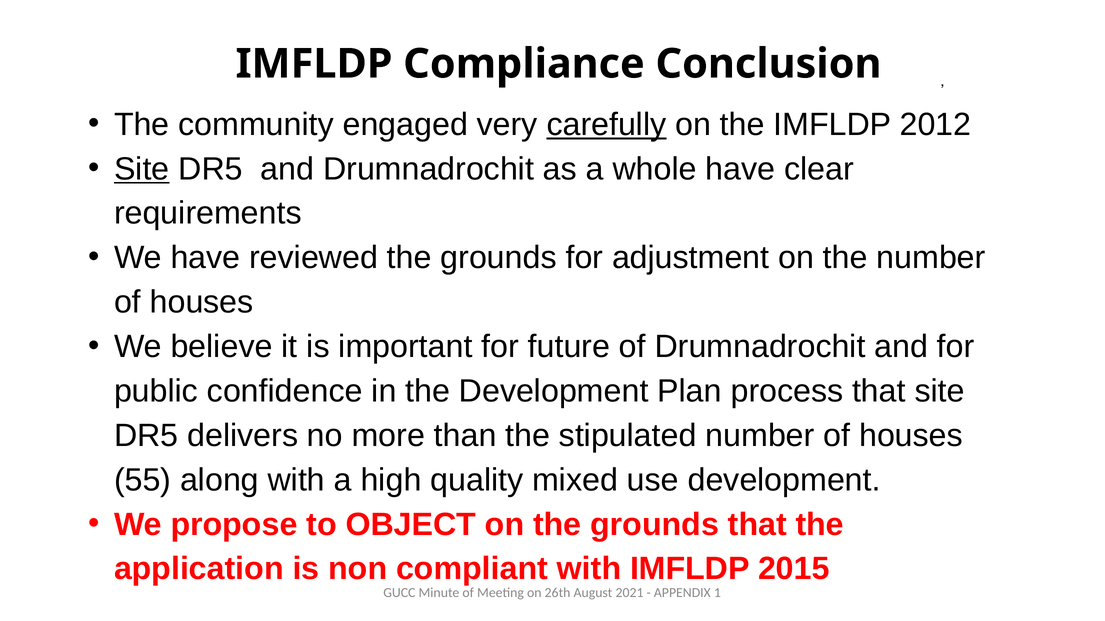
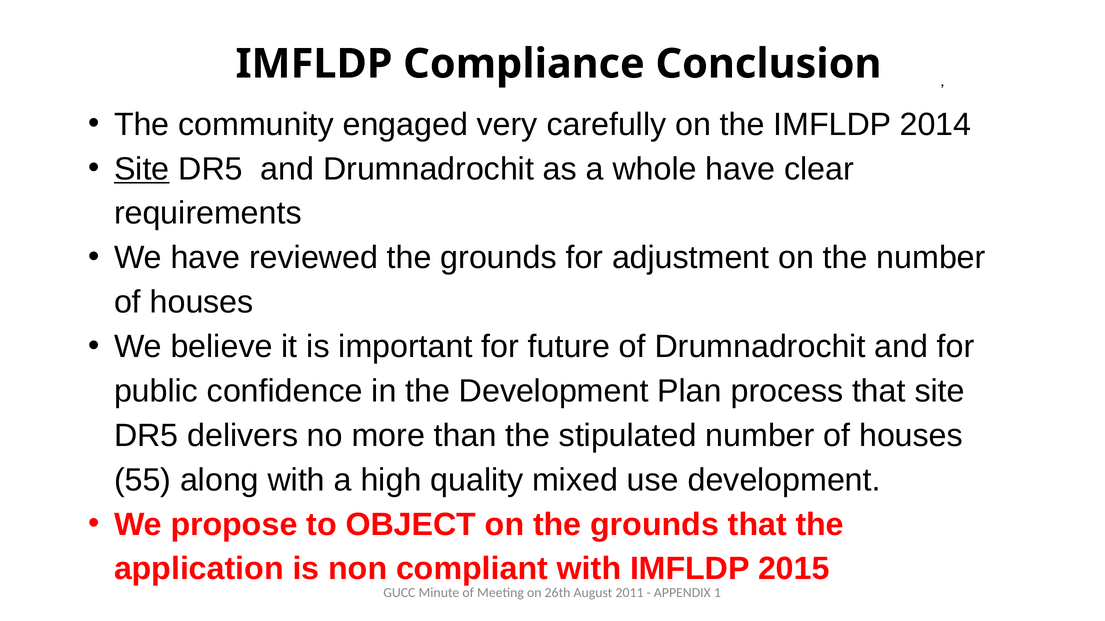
carefully underline: present -> none (606, 125)
2012: 2012 -> 2014 (935, 125)
2021: 2021 -> 2011 (630, 593)
